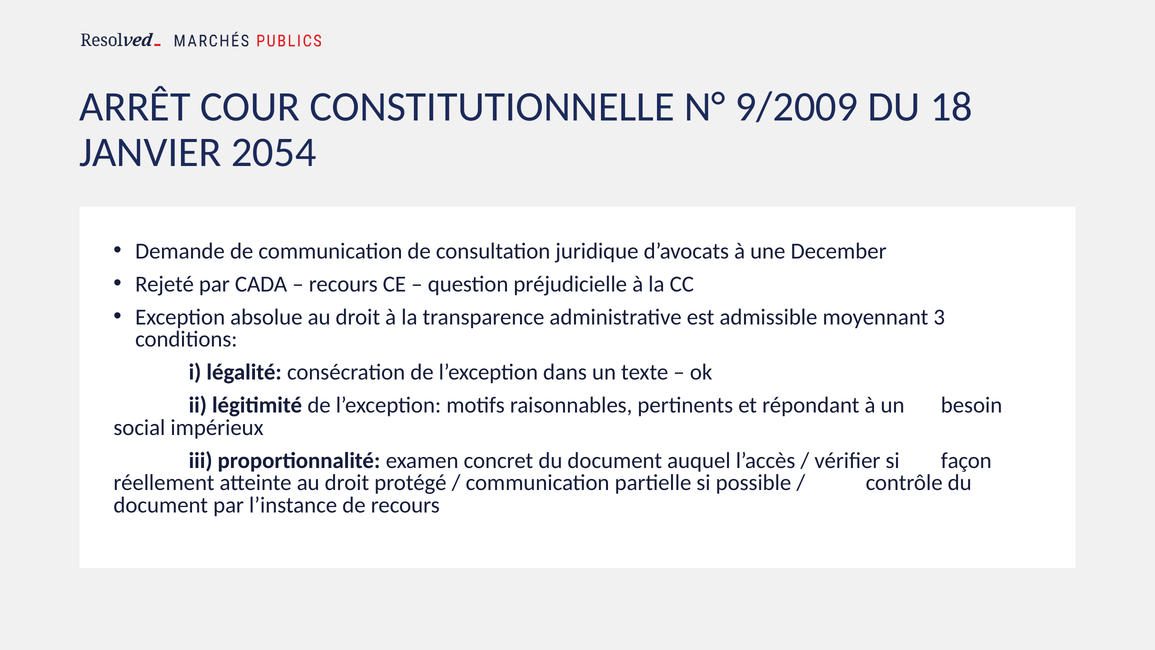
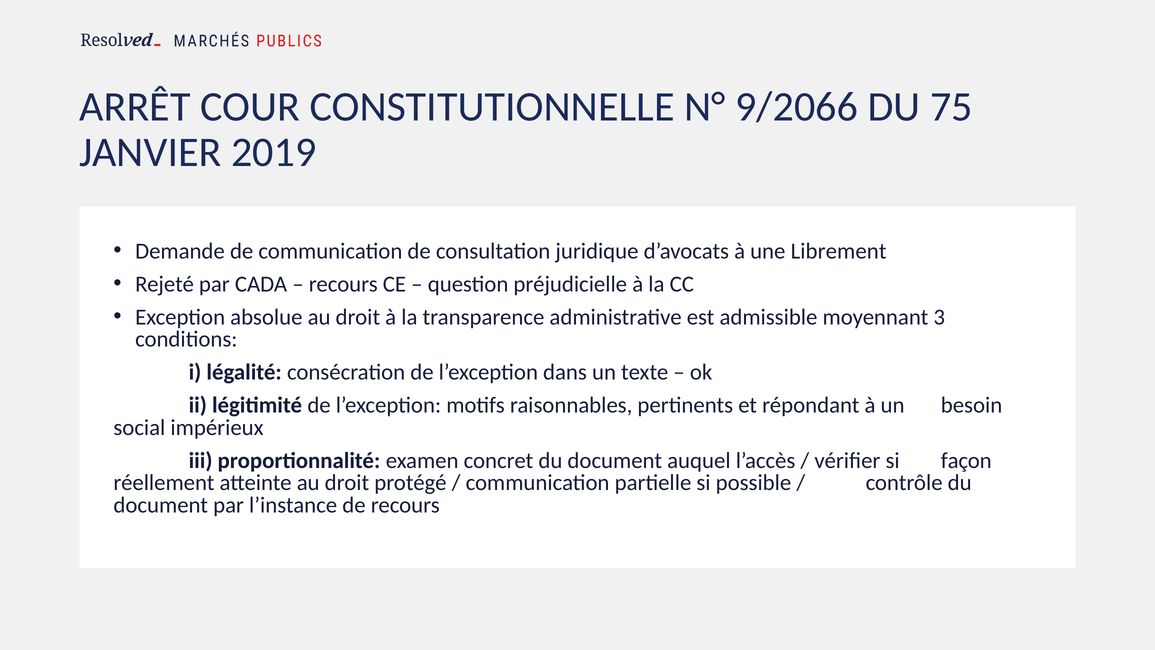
9/2009: 9/2009 -> 9/2066 (797, 107)
18: 18 -> 75 (951, 107)
2054: 2054 -> 2019 (274, 152)
December: December -> Librement (839, 251)
